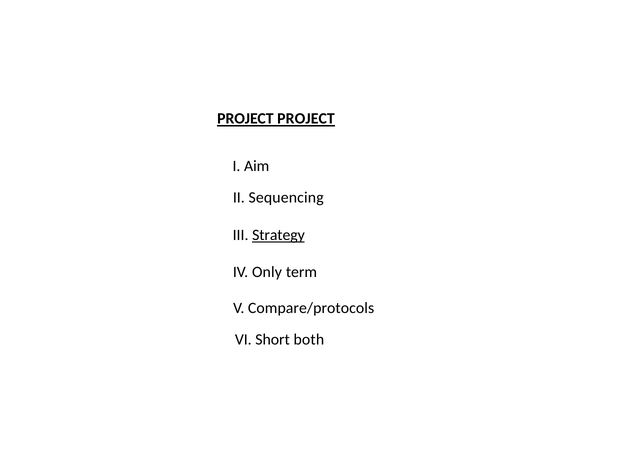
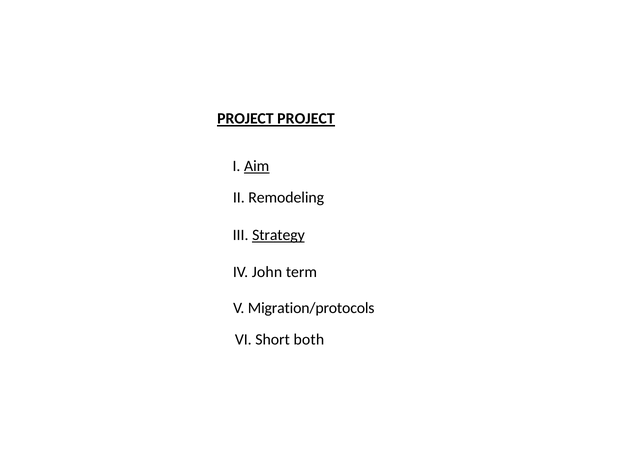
Aim underline: none -> present (257, 166)
Sequencing: Sequencing -> Remodeling (286, 198)
Only: Only -> John (267, 272)
Compare/protocols: Compare/protocols -> Migration/protocols (311, 308)
